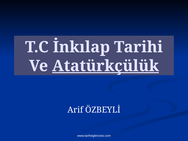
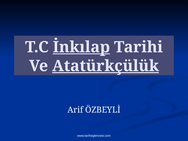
İnkılap underline: none -> present (81, 47)
